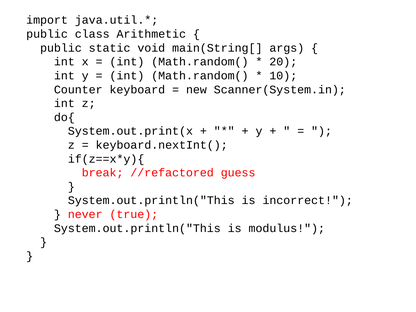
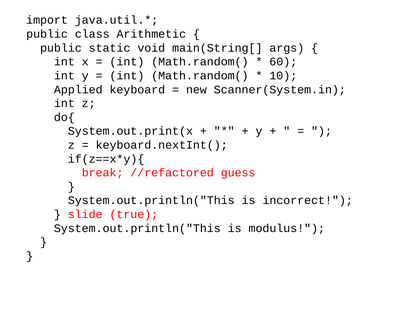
20: 20 -> 60 (283, 62)
Counter: Counter -> Applied (78, 90)
never: never -> slide (85, 214)
